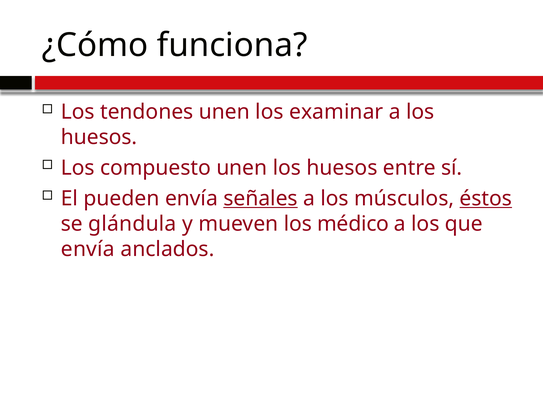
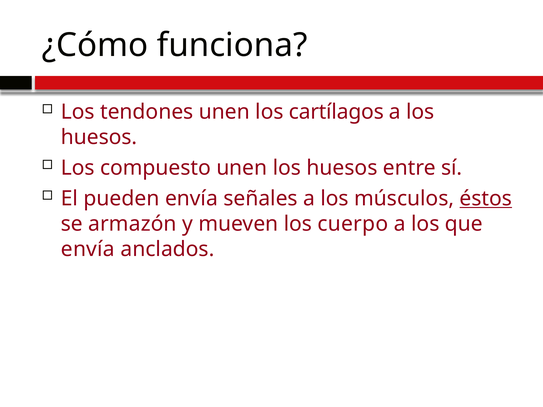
examinar: examinar -> cartílagos (336, 112)
señales underline: present -> none (261, 199)
glándula: glándula -> armazón (132, 224)
médico: médico -> cuerpo (353, 224)
